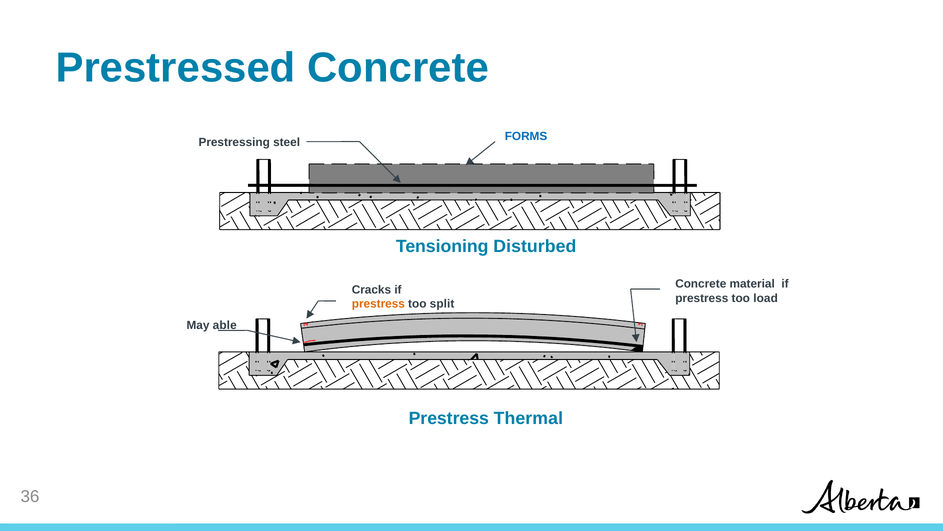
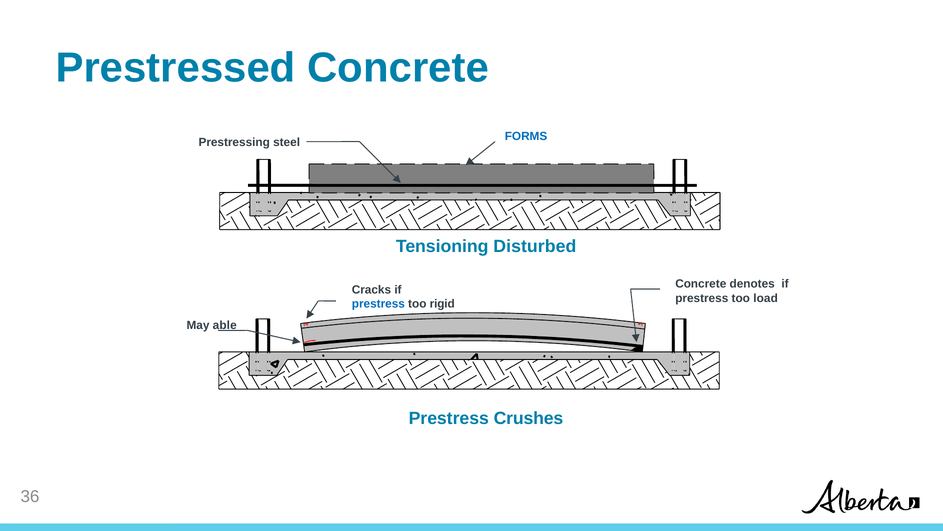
material: material -> denotes (752, 284)
prestress colour: orange -> blue (378, 304)
split: split -> rigid (442, 304)
Thermal: Thermal -> Crushes (528, 418)
